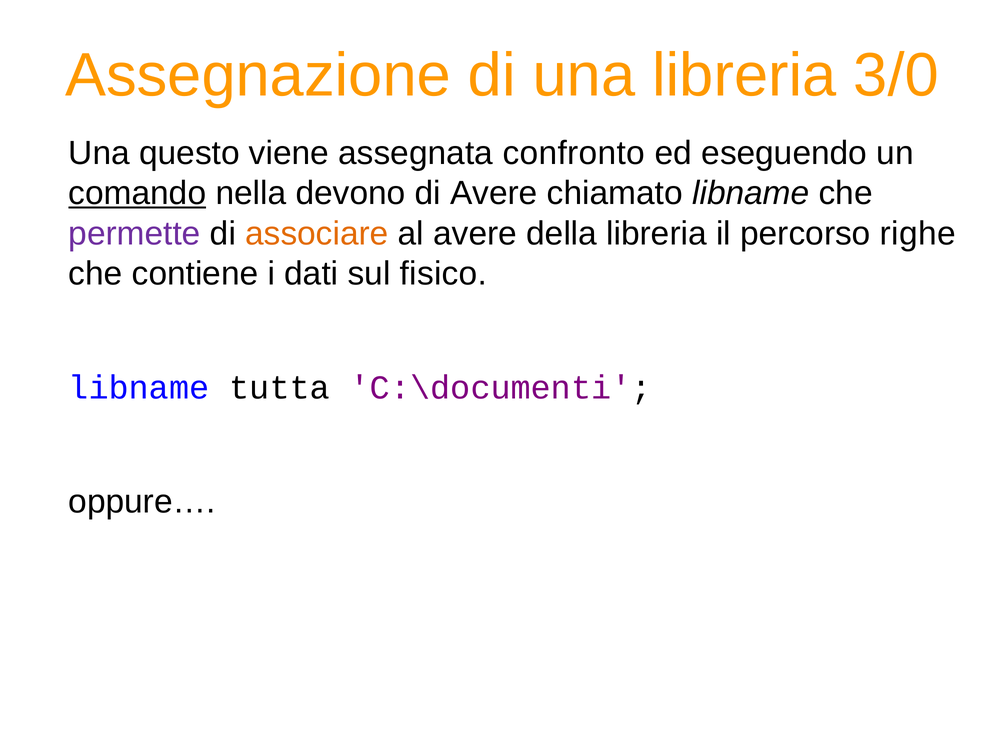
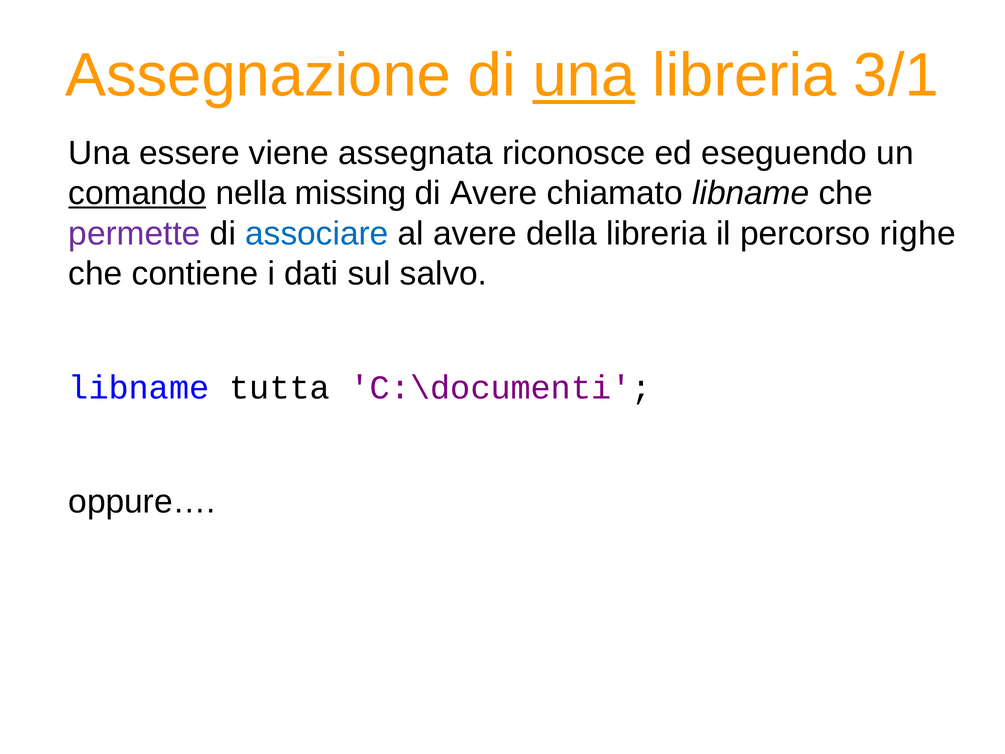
una underline: none -> present (584, 75)
3/0: 3/0 -> 3/1 (896, 75)
questo: questo -> essere (189, 153)
confronto: confronto -> riconosce (574, 153)
devono: devono -> missing (351, 193)
associare colour: orange -> blue (317, 233)
fisico: fisico -> salvo (444, 274)
